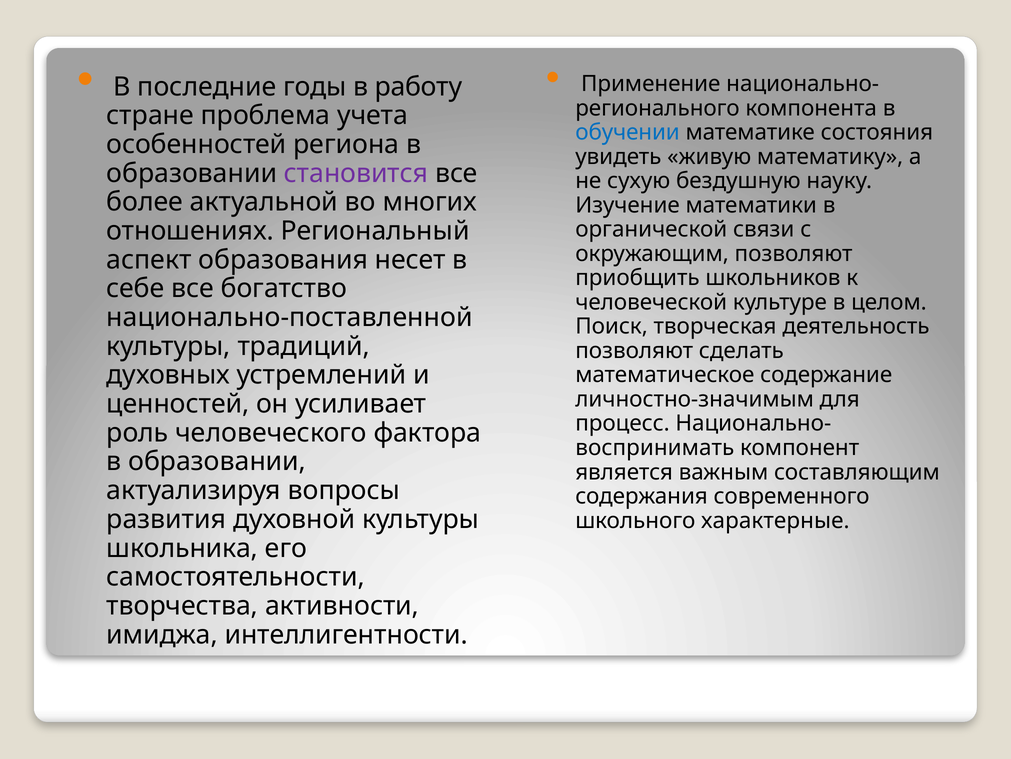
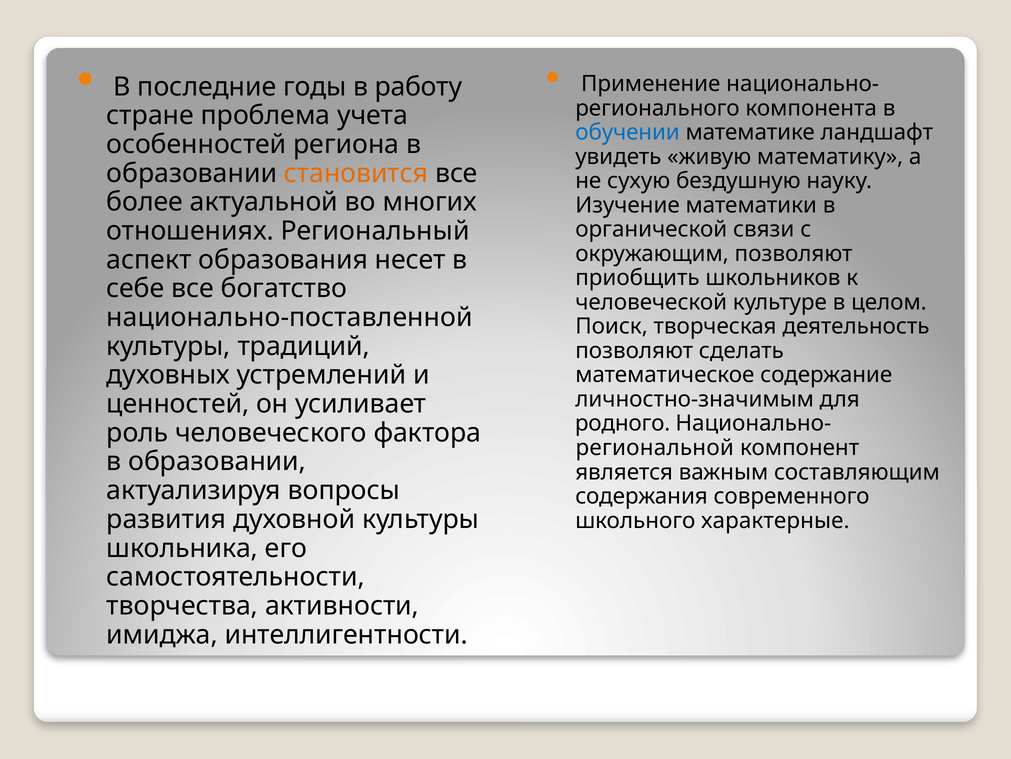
состояния: состояния -> ландшафт (877, 132)
становится colour: purple -> orange (356, 173)
процесс: процесс -> родного (623, 423)
воспринимать: воспринимать -> региональной (655, 447)
